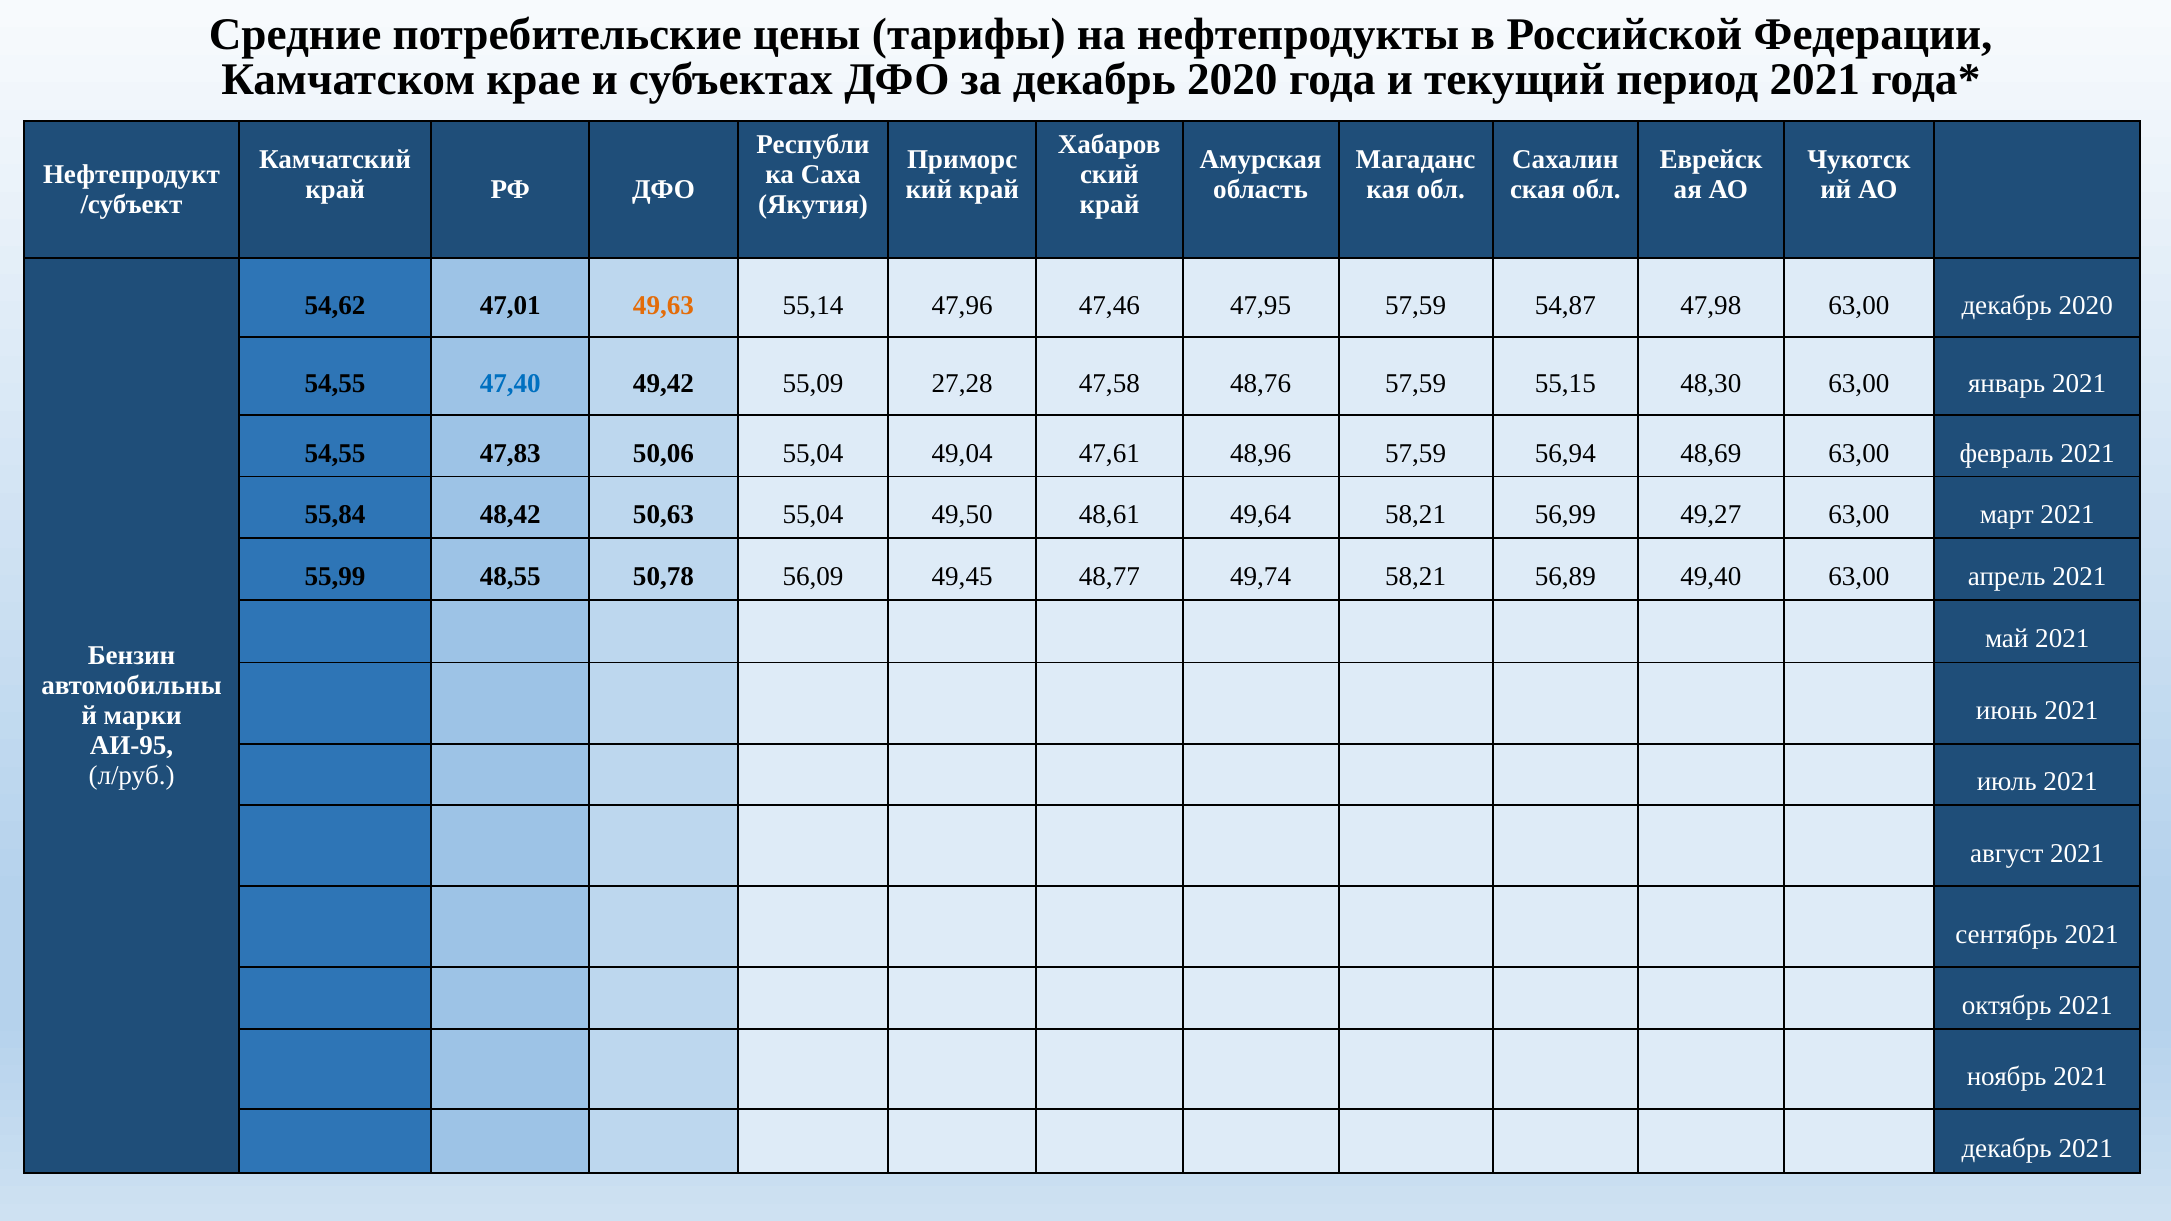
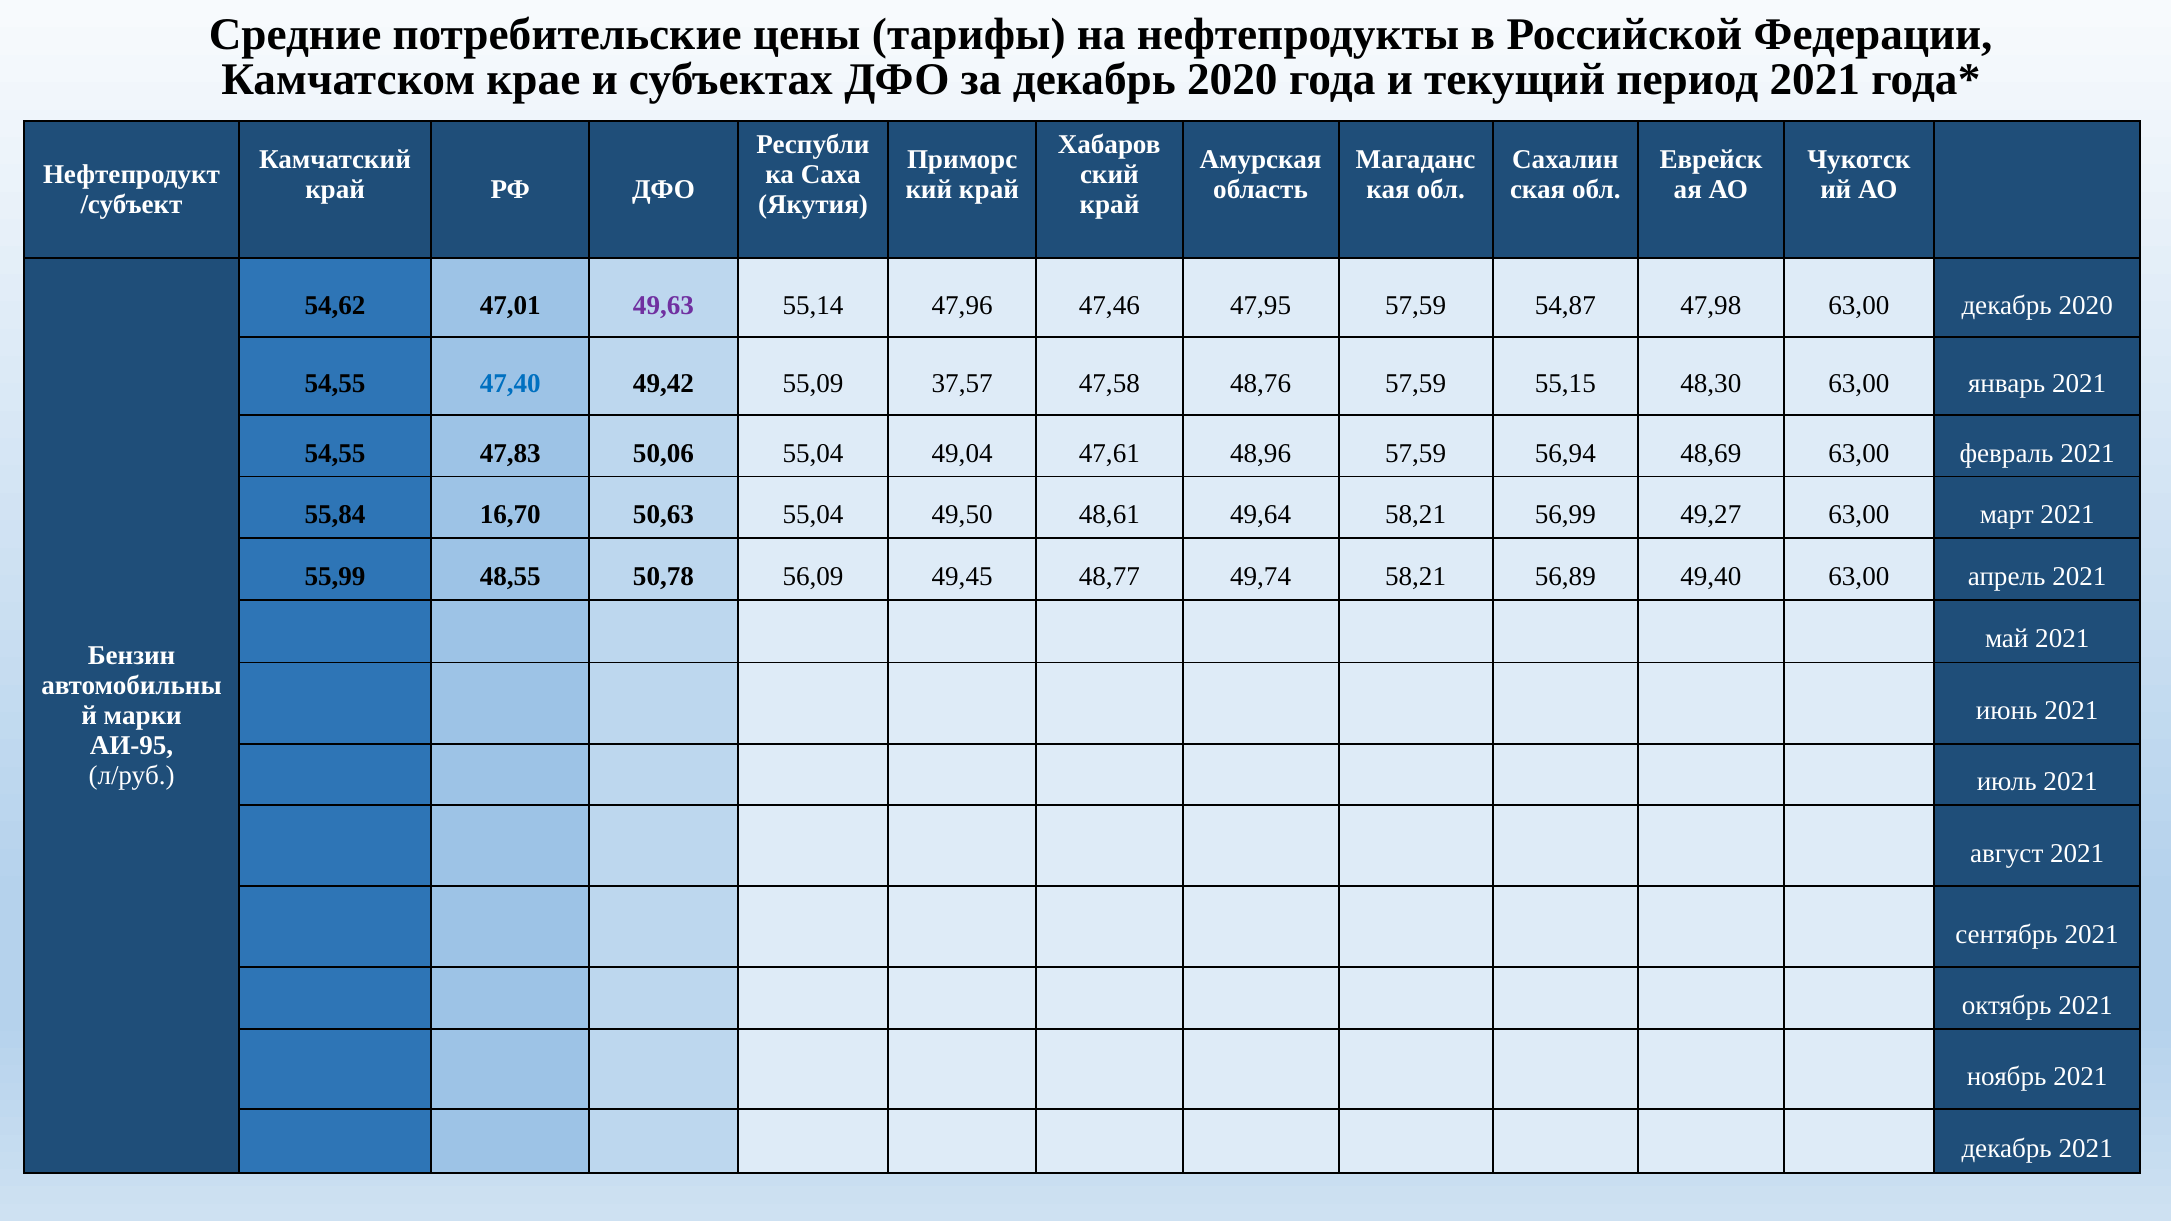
49,63 colour: orange -> purple (663, 305)
27,28: 27,28 -> 37,57 (962, 384)
48,42: 48,42 -> 16,70 (510, 515)
